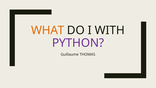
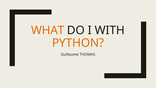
PYTHON colour: purple -> orange (78, 43)
